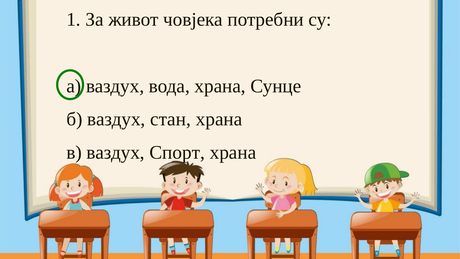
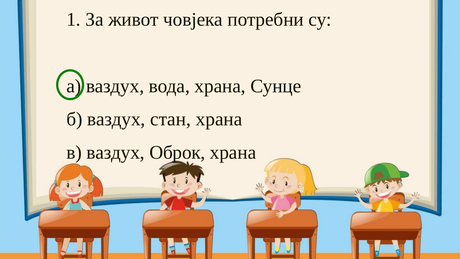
Спорт: Спорт -> Оброк (177, 152)
